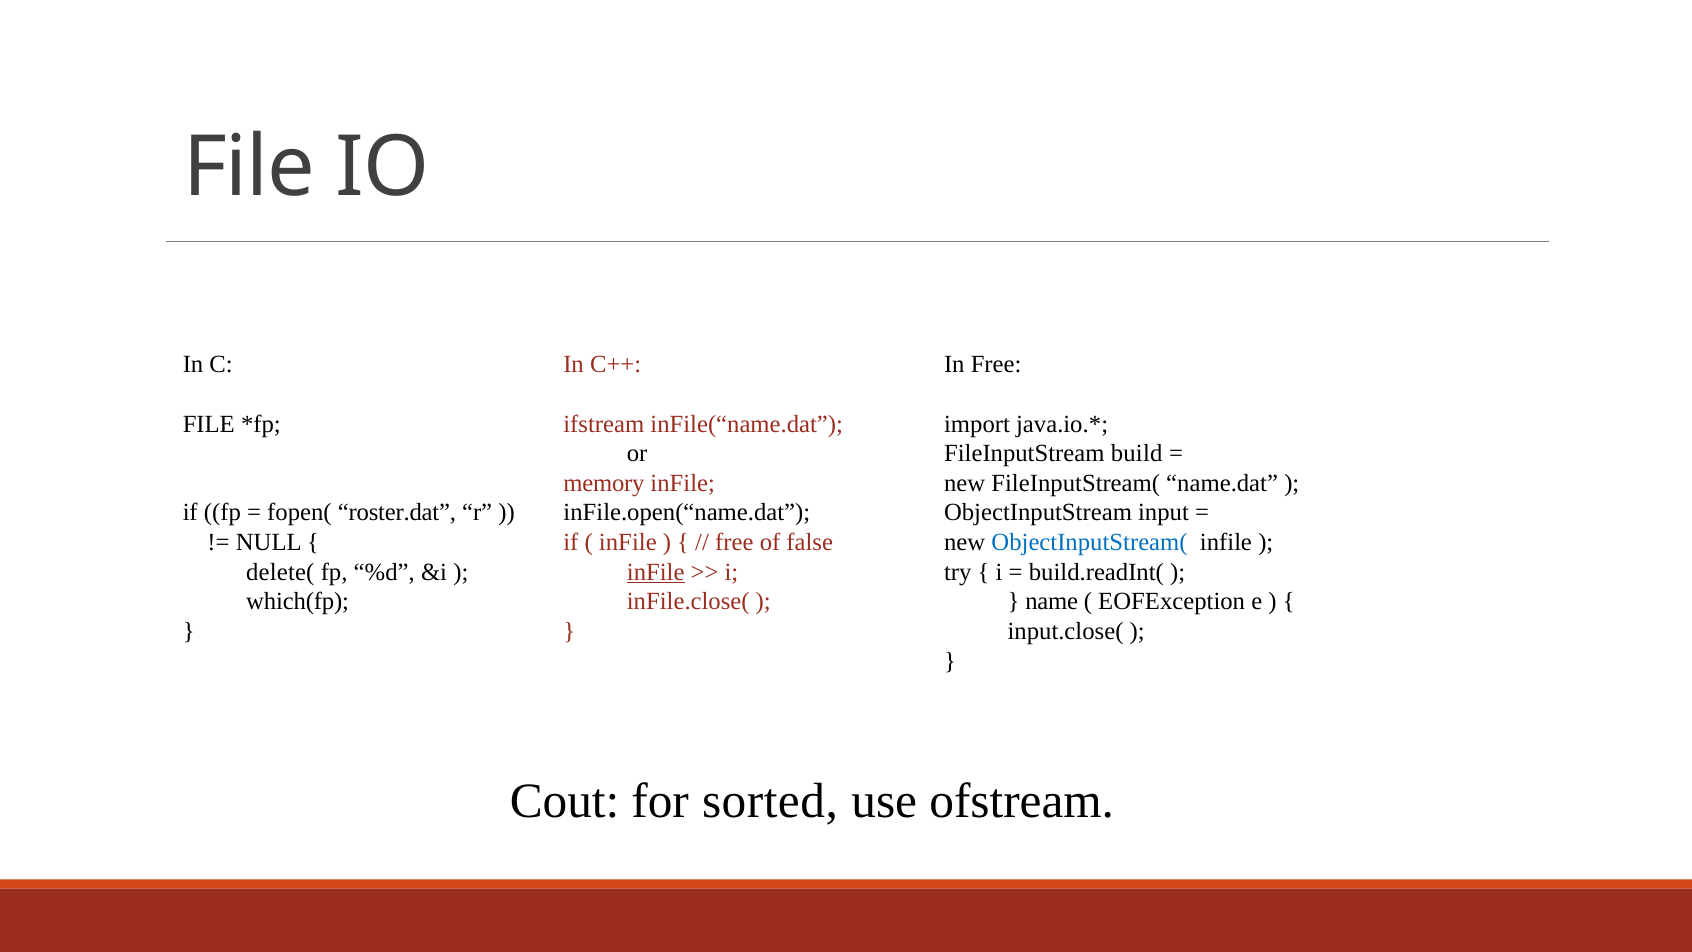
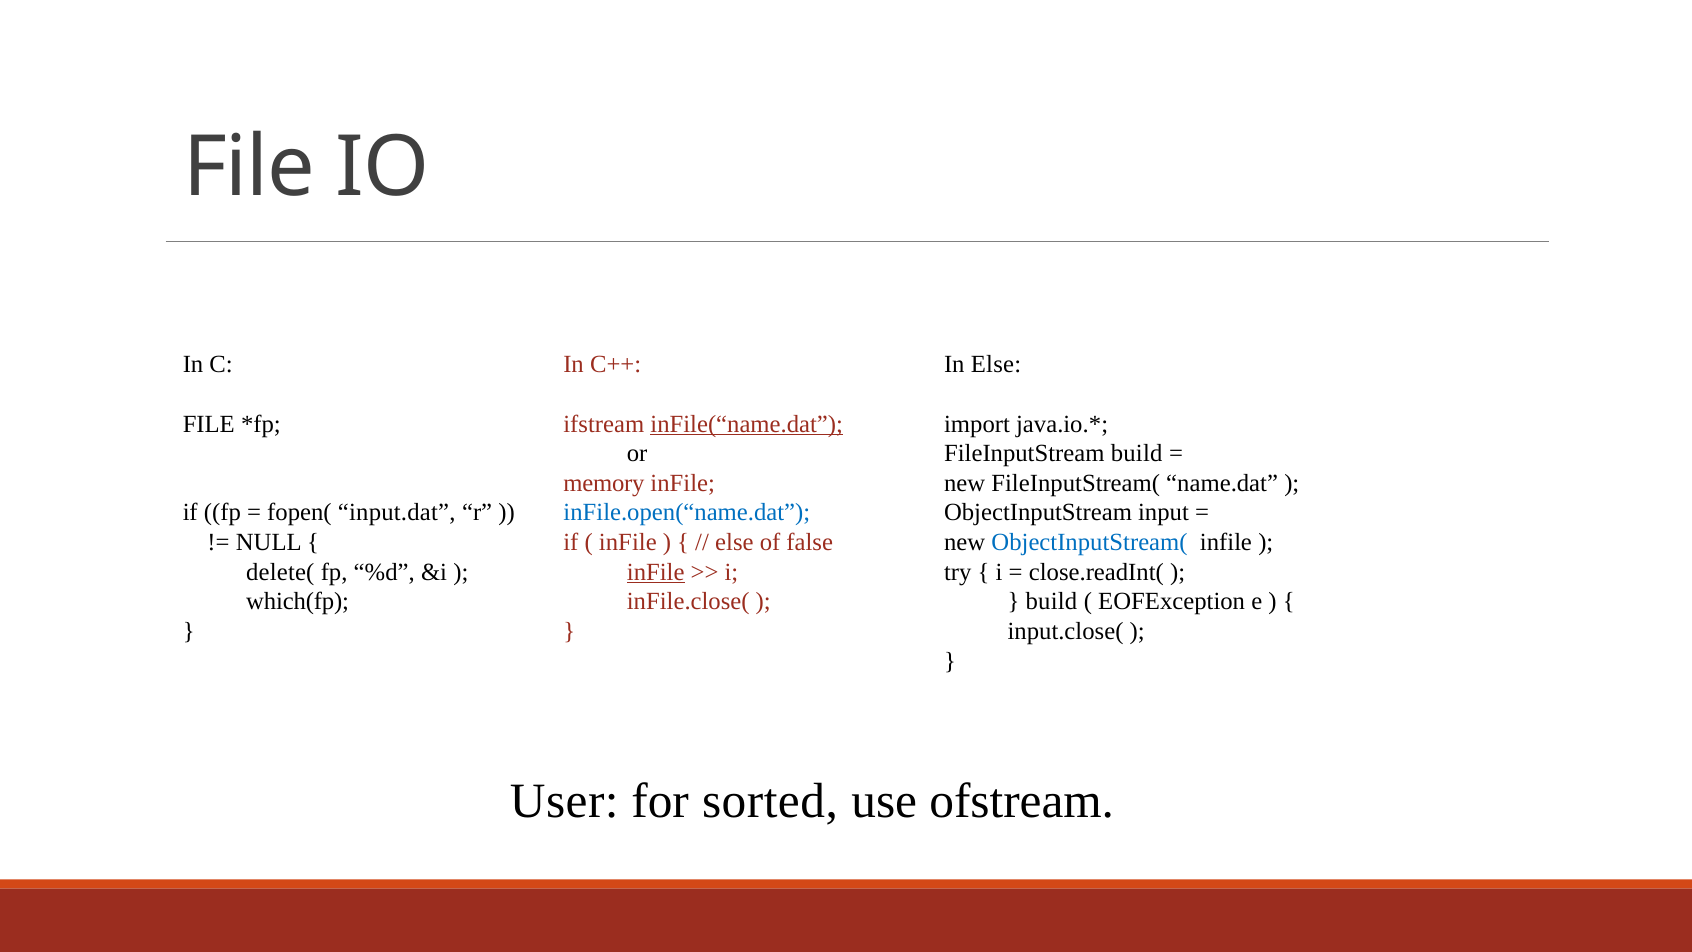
In Free: Free -> Else (996, 365)
inFile(“name.dat underline: none -> present (747, 424)
roster.dat: roster.dat -> input.dat (397, 513)
inFile.open(“name.dat colour: black -> blue (687, 513)
free: free -> else (734, 542)
build.readInt(: build.readInt( -> close.readInt( (1096, 572)
name: name -> build (1051, 602)
Cout: Cout -> User (564, 801)
